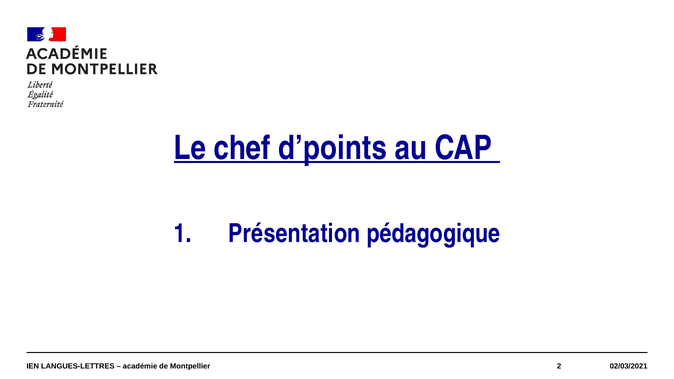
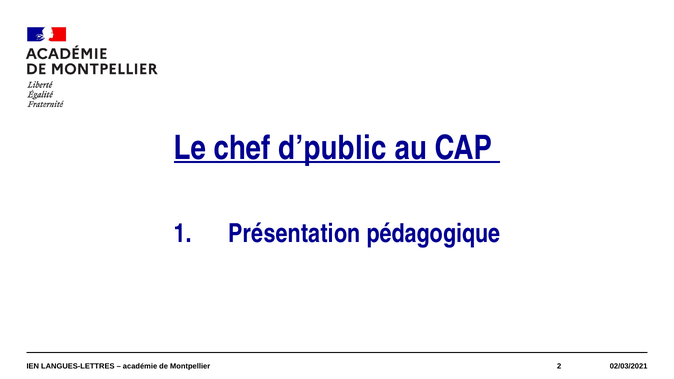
d’points: d’points -> d’public (332, 148)
